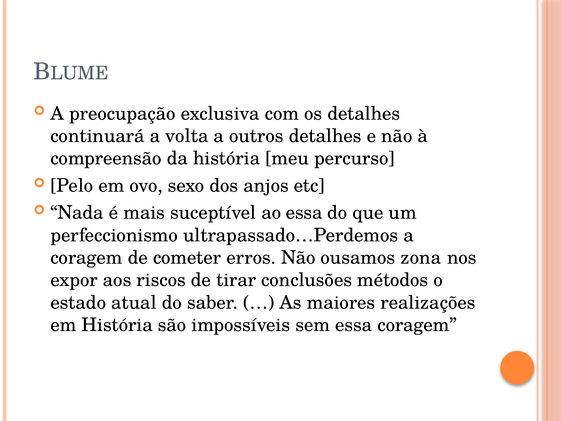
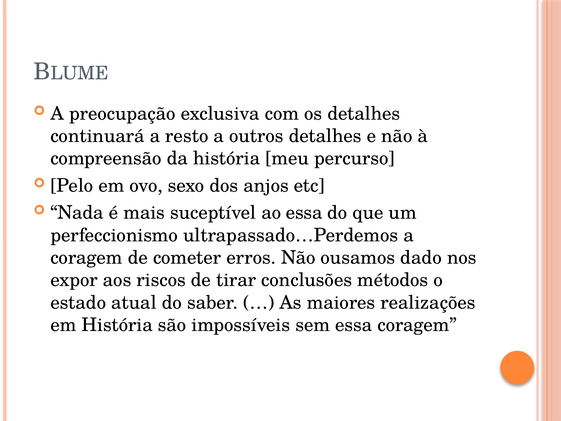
volta: volta -> resto (187, 136)
zona: zona -> dado (421, 257)
